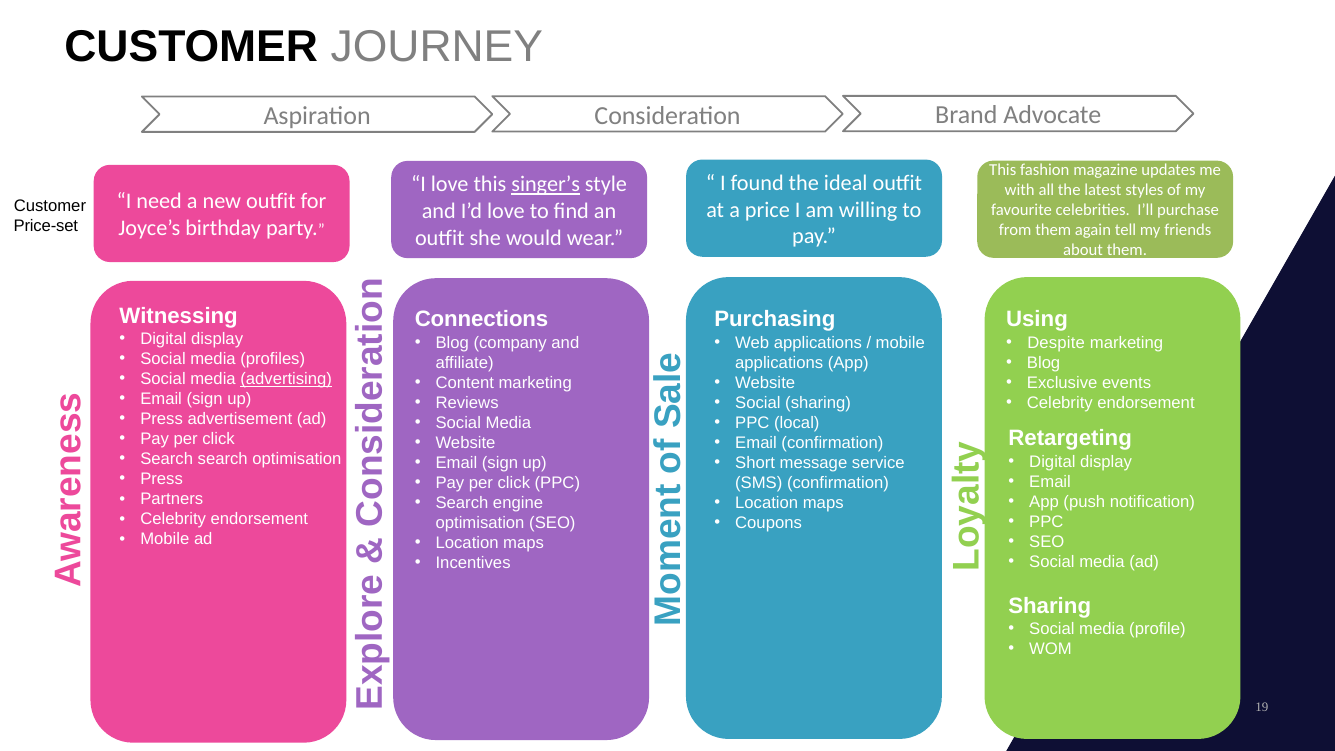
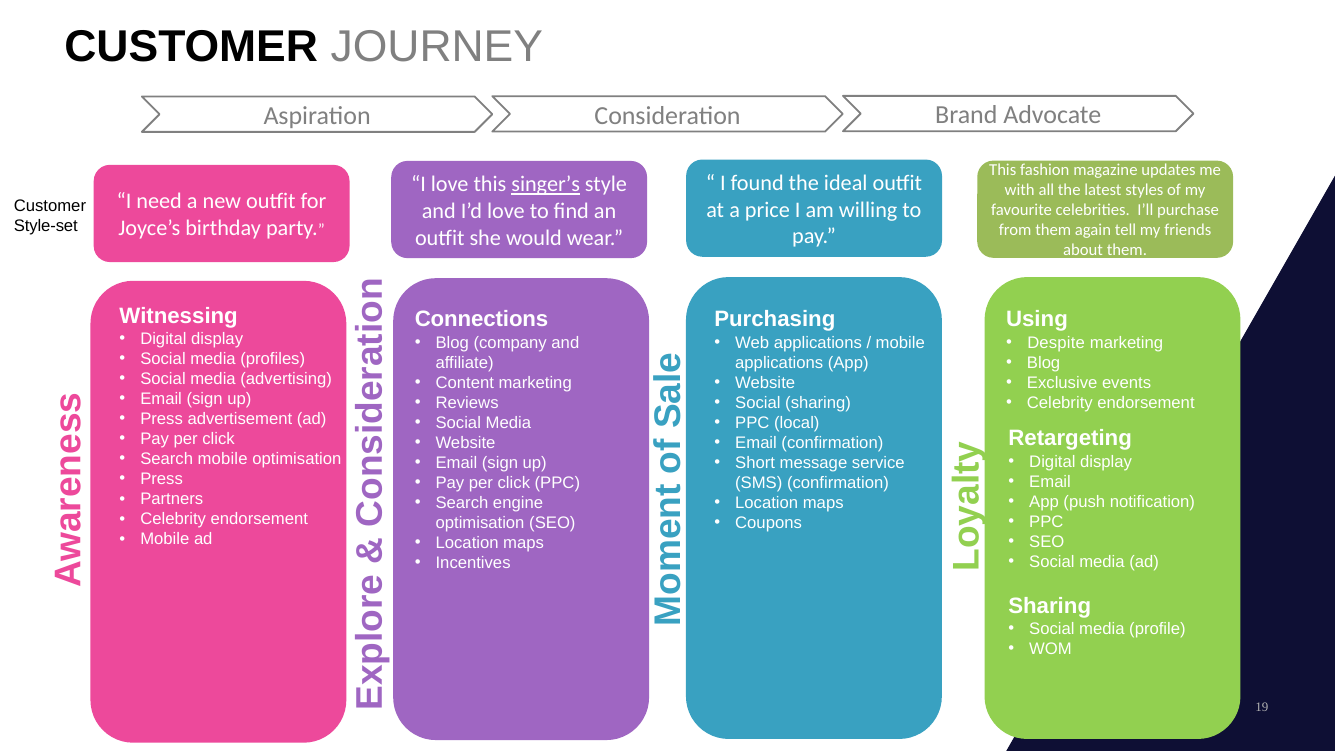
Price-set: Price-set -> Style-set (46, 226)
advertising underline: present -> none (286, 379)
Search search: search -> mobile (223, 459)
